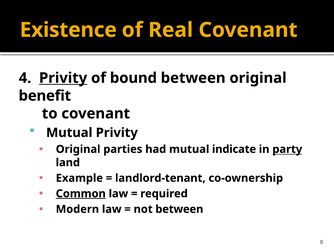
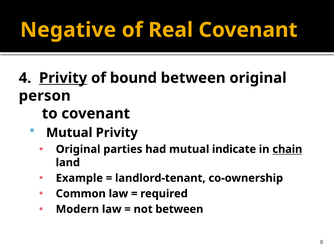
Existence: Existence -> Negative (68, 30)
benefit: benefit -> person (45, 96)
party: party -> chain (287, 150)
Common underline: present -> none (81, 194)
